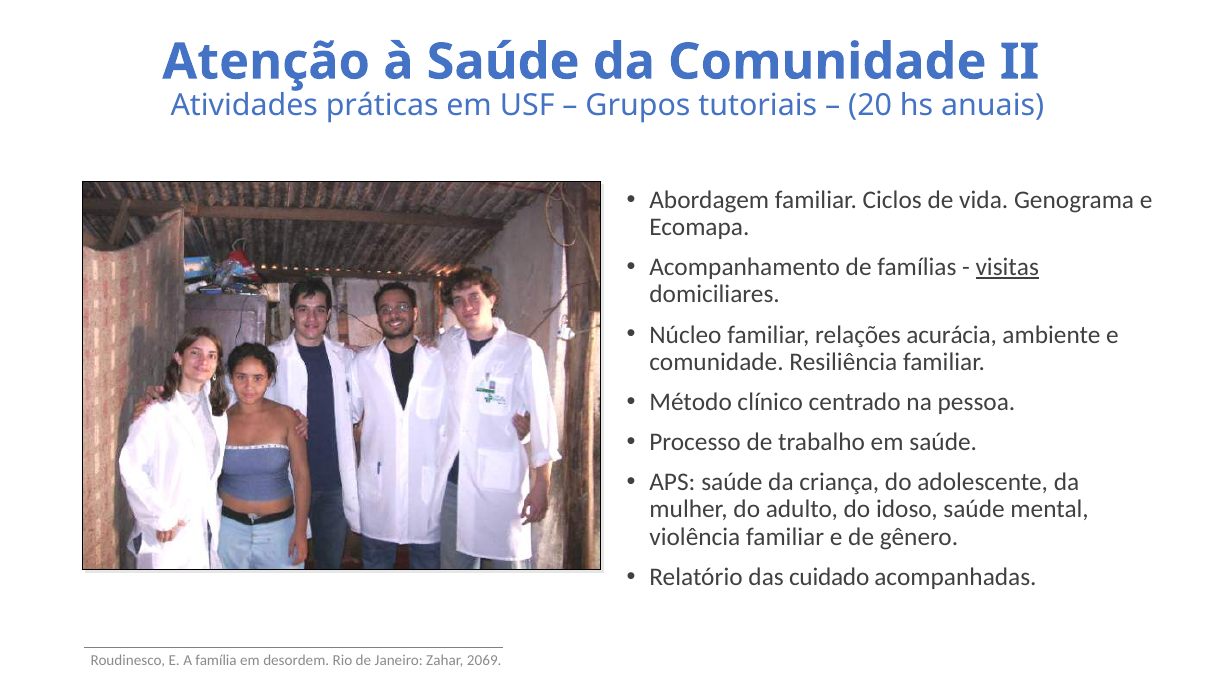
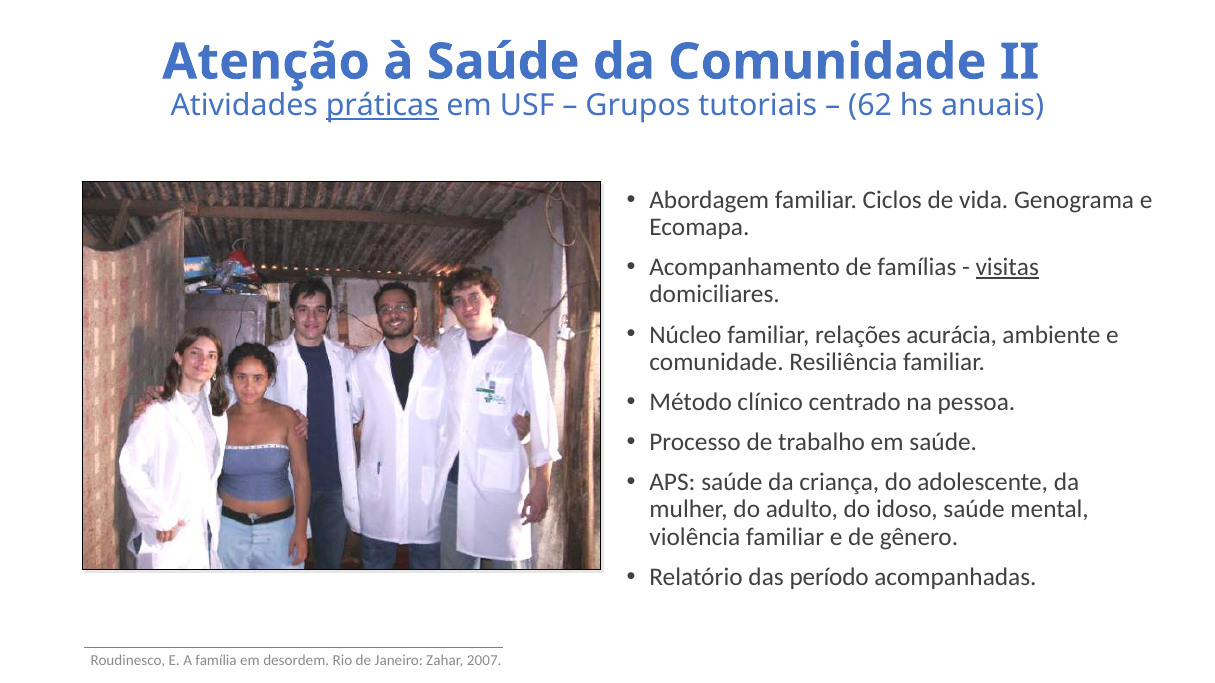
práticas underline: none -> present (382, 106)
20: 20 -> 62 (870, 106)
cuidado: cuidado -> período (829, 577)
2069: 2069 -> 2007 (484, 661)
